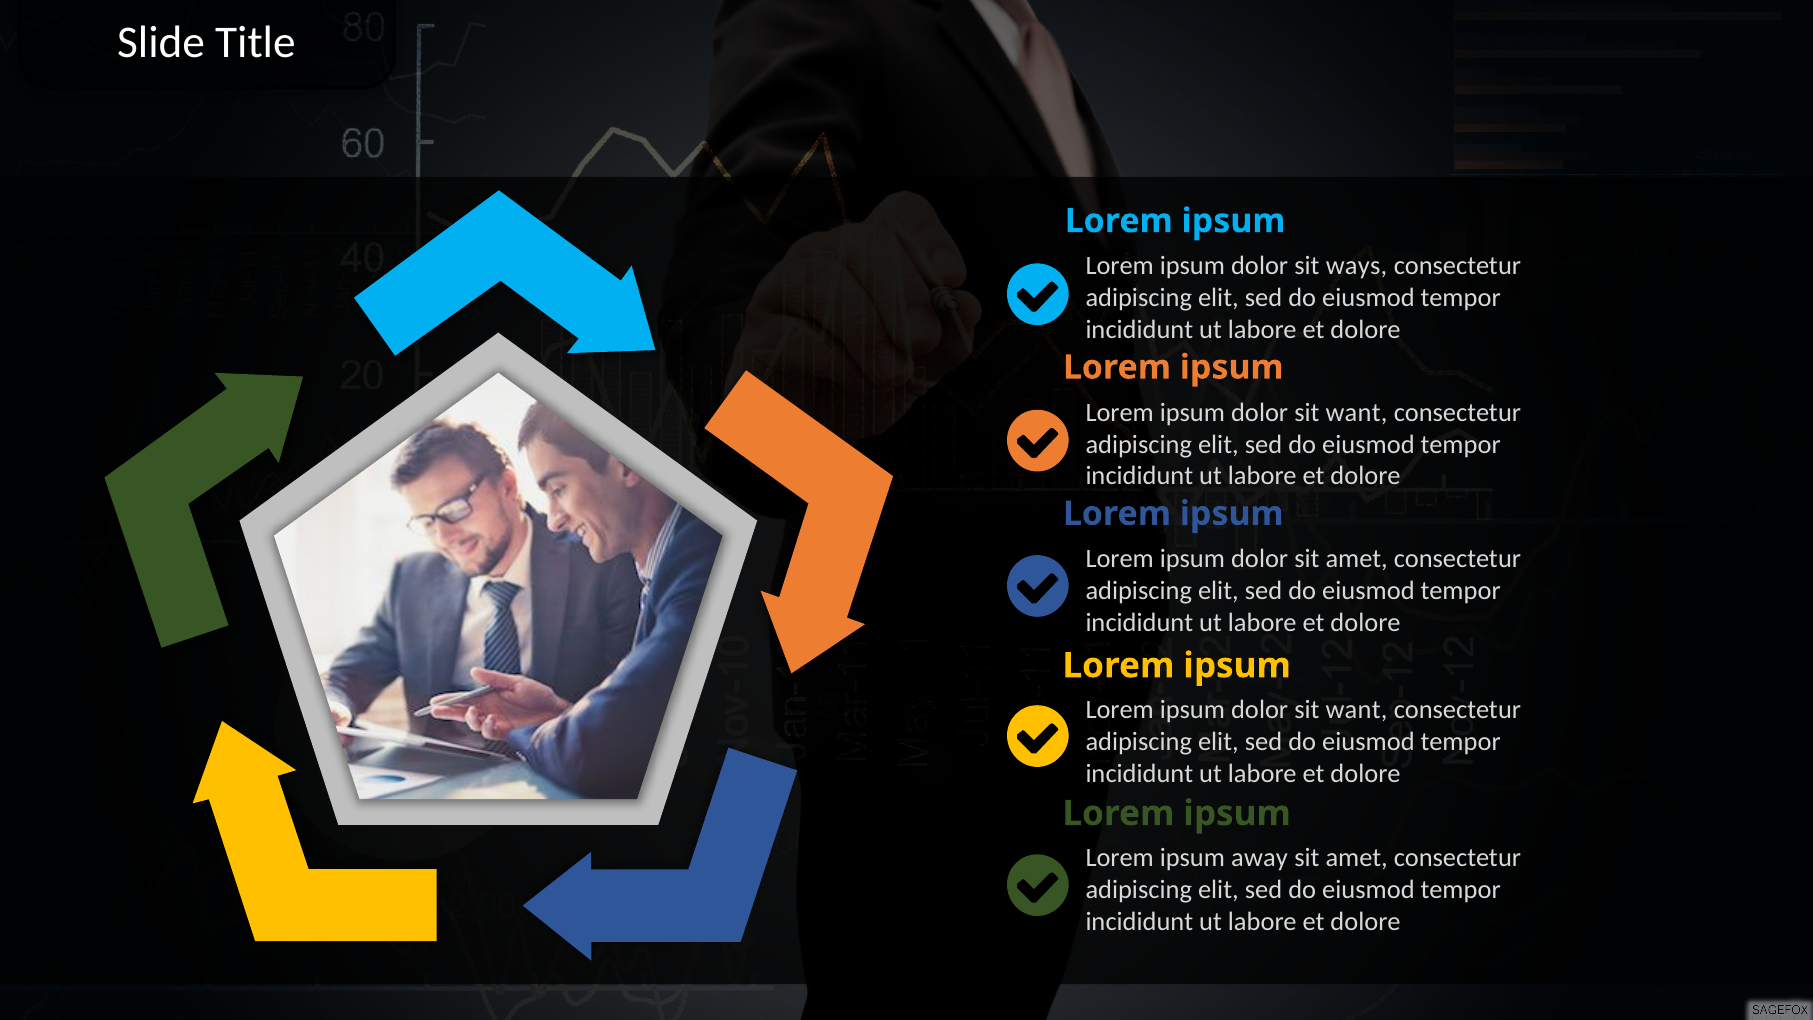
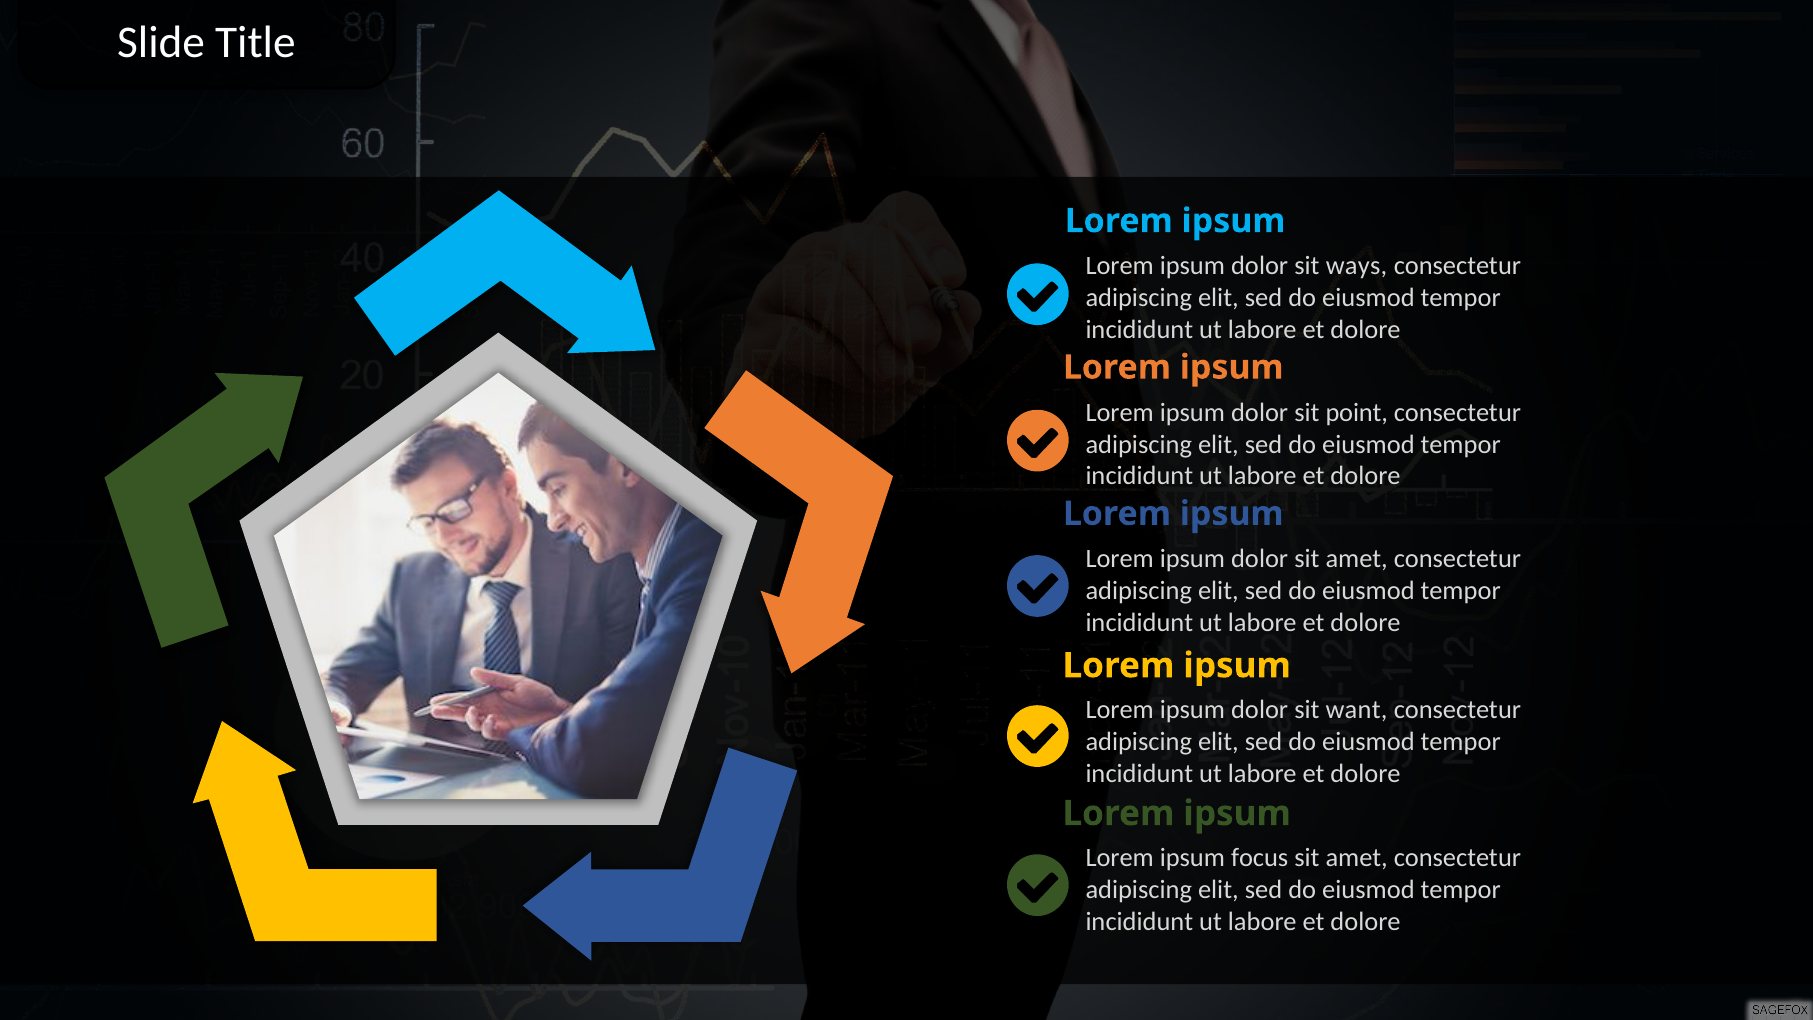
want: want -> point (1357, 412)
away: away -> focus (1260, 858)
